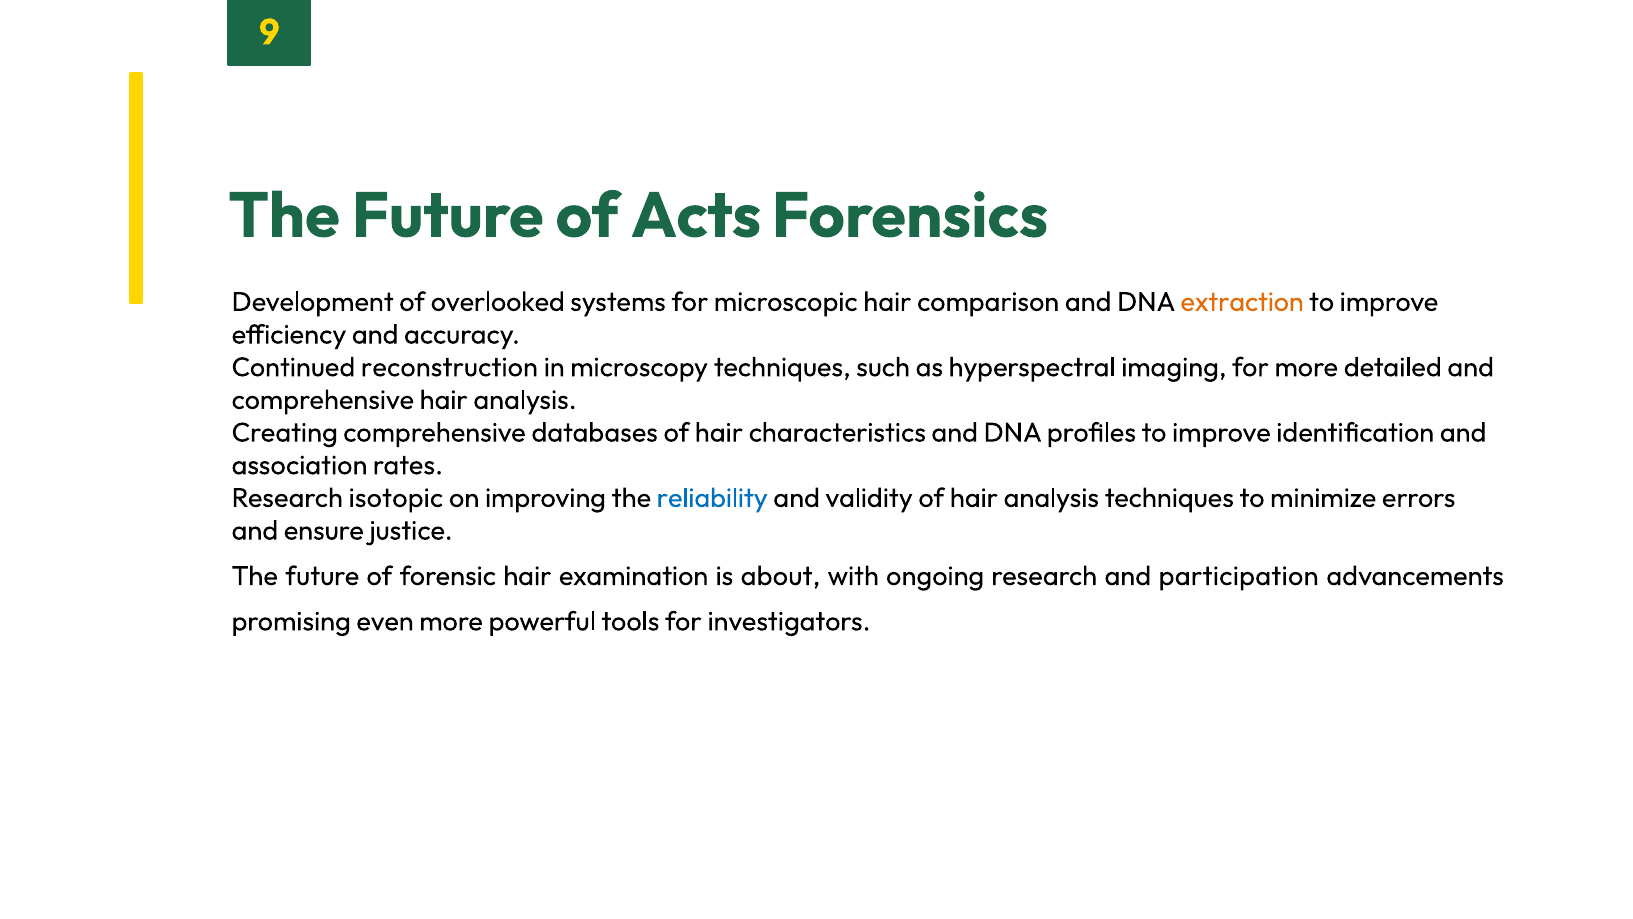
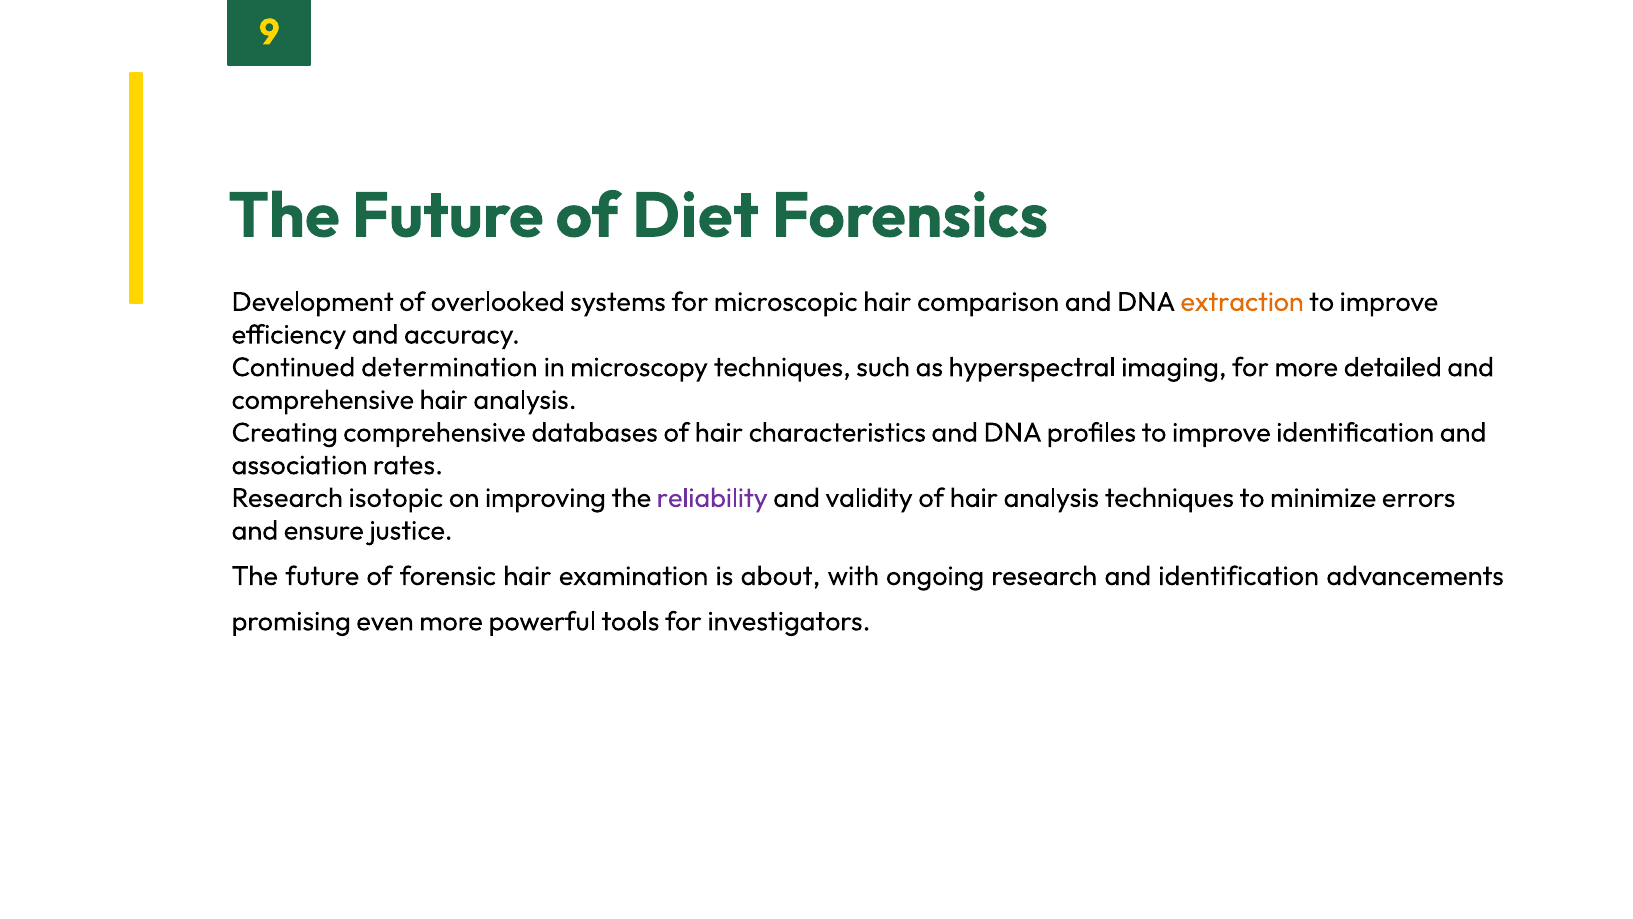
Acts: Acts -> Diet (695, 216)
reconstruction: reconstruction -> determination (449, 367)
reliability colour: blue -> purple (712, 498)
and participation: participation -> identification (1239, 576)
